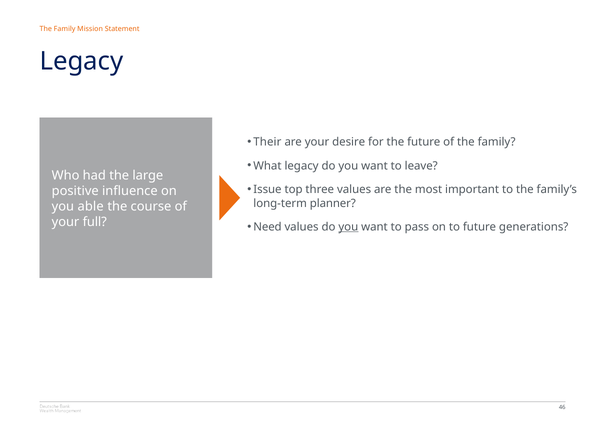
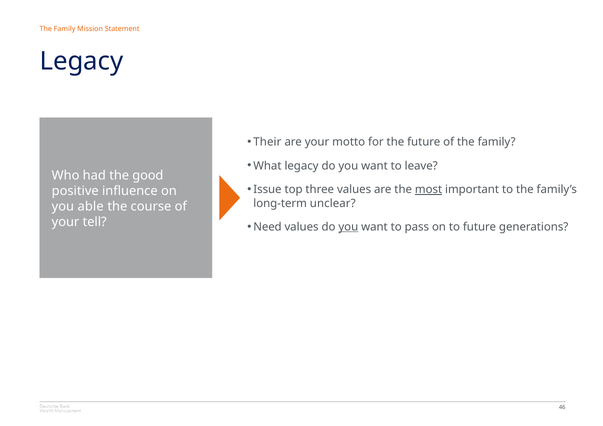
desire: desire -> motto (349, 142)
large: large -> good (148, 176)
most underline: none -> present (429, 190)
planner: planner -> unclear (333, 203)
full: full -> tell (95, 222)
